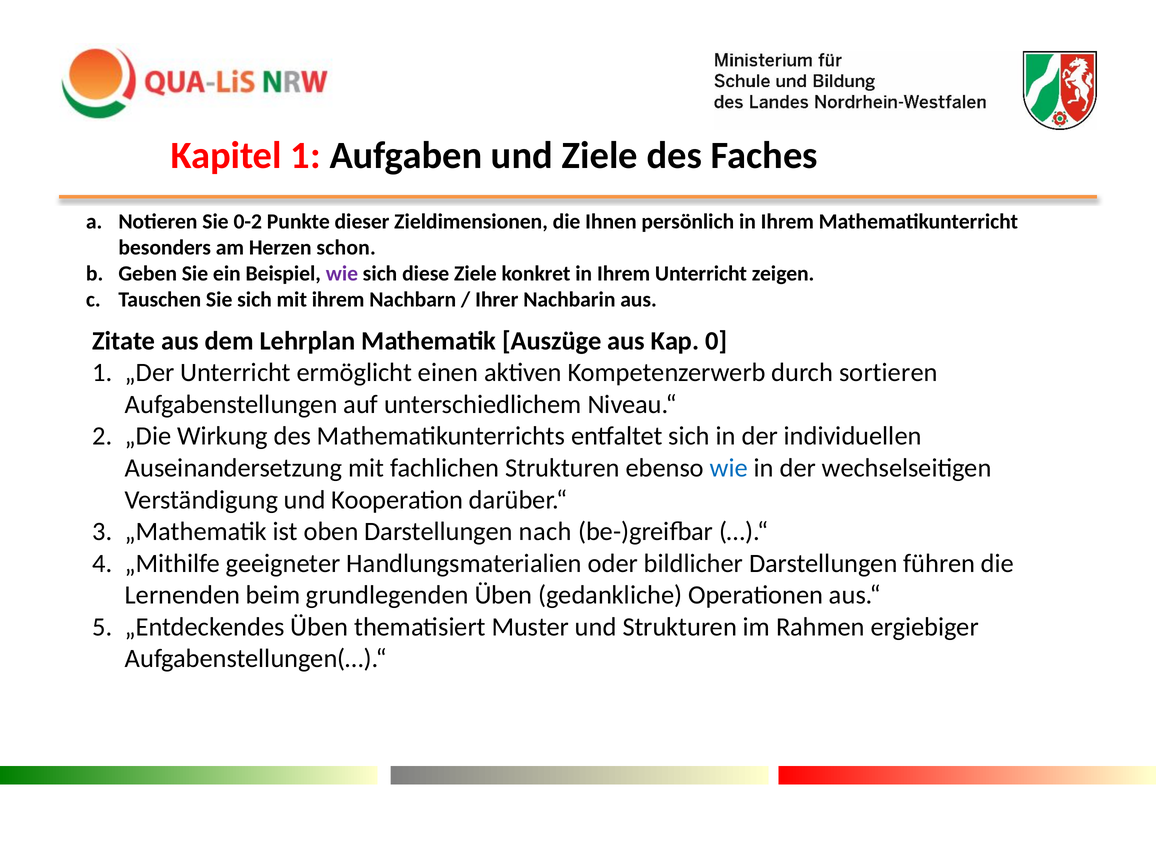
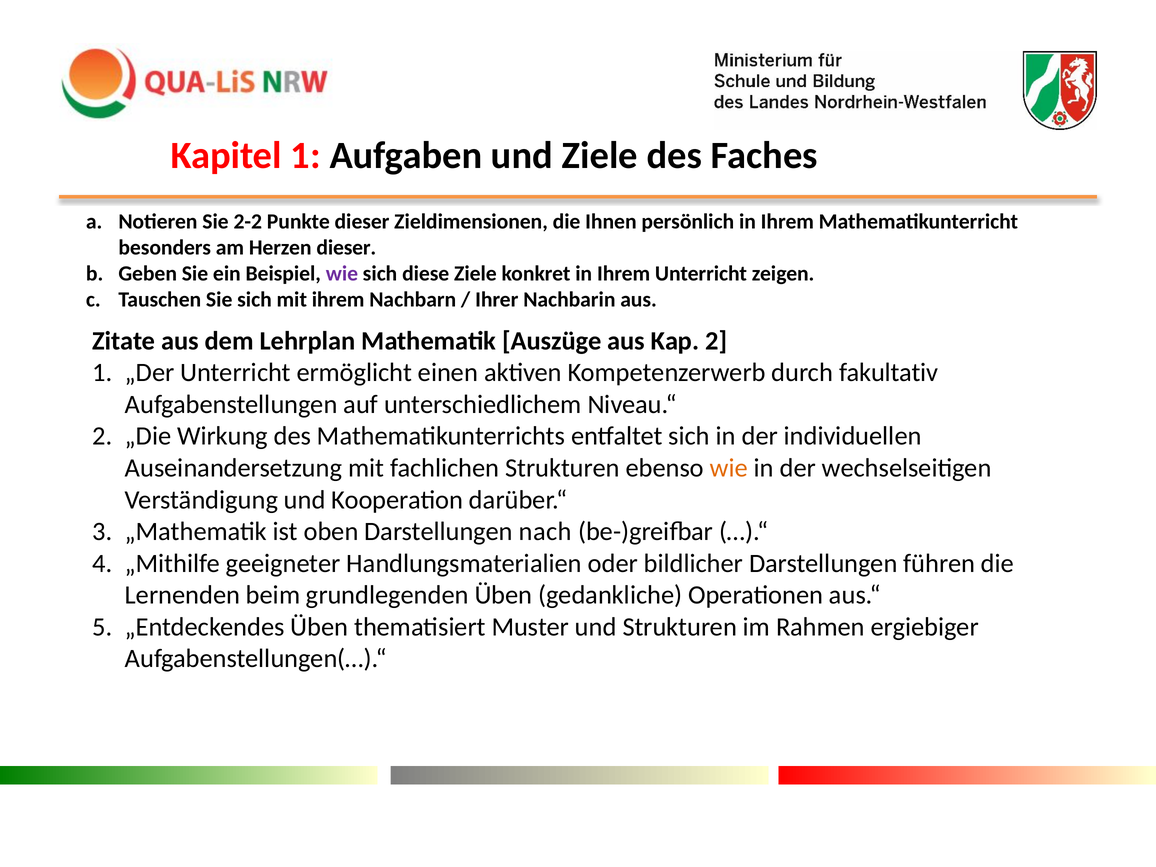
0-2: 0-2 -> 2-2 (248, 222)
Herzen schon: schon -> dieser (346, 247)
Kap 0: 0 -> 2 (716, 341)
sortieren: sortieren -> fakultativ (889, 373)
wie colour: blue -> orange (729, 468)
